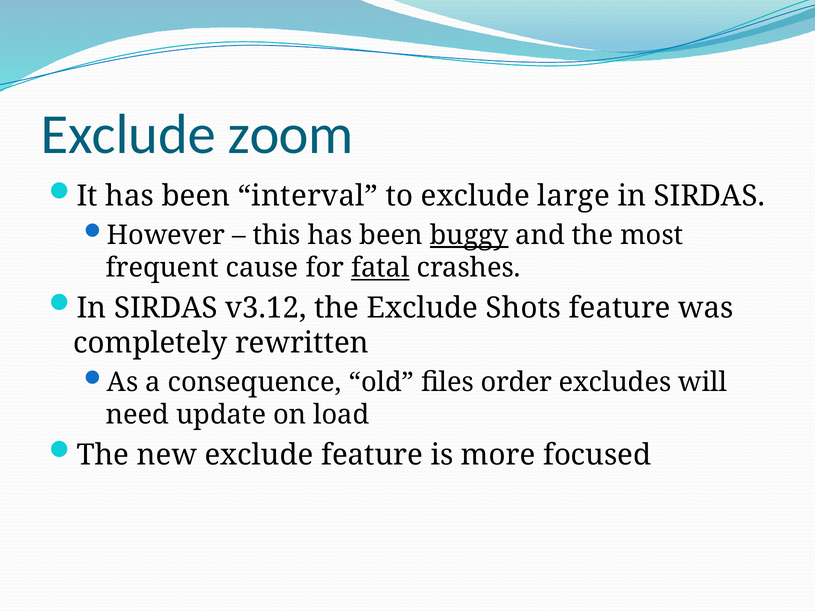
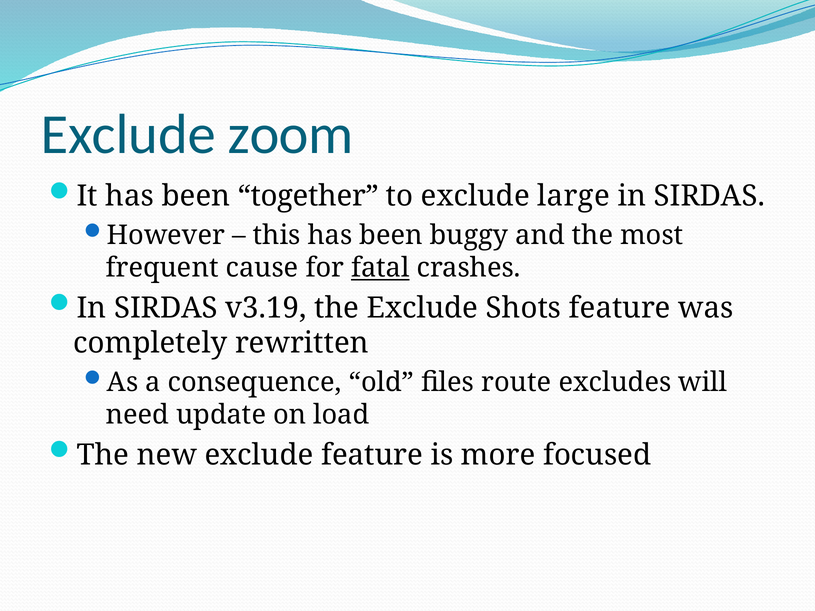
interval: interval -> together (308, 196)
buggy underline: present -> none (469, 235)
v3.12: v3.12 -> v3.19 (266, 308)
order: order -> route (516, 383)
